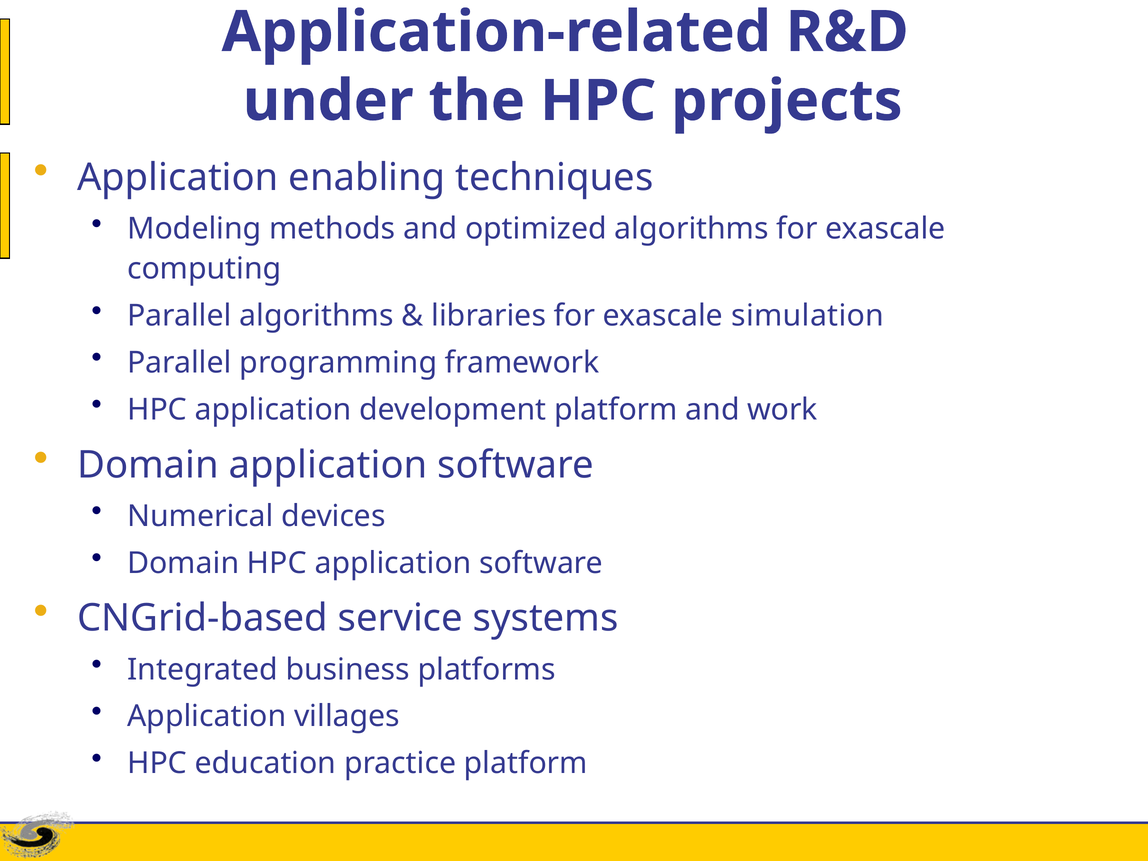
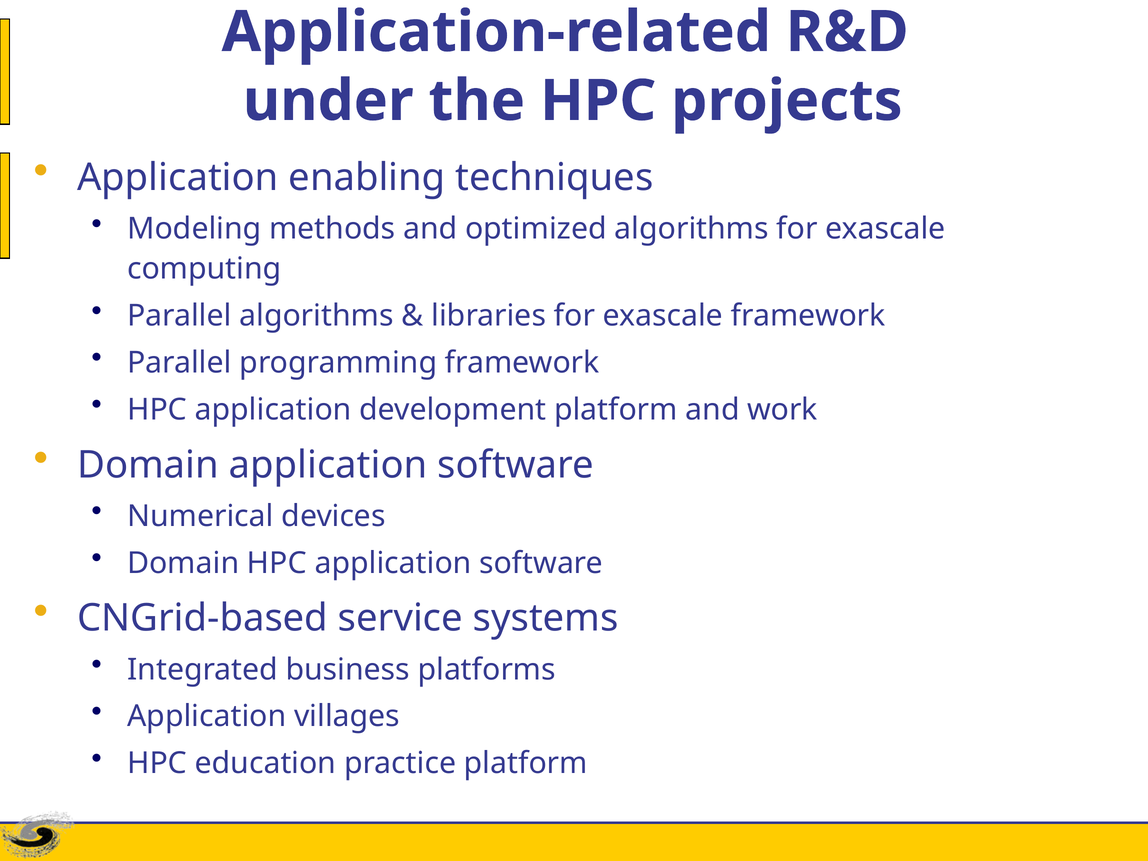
exascale simulation: simulation -> framework (808, 316)
